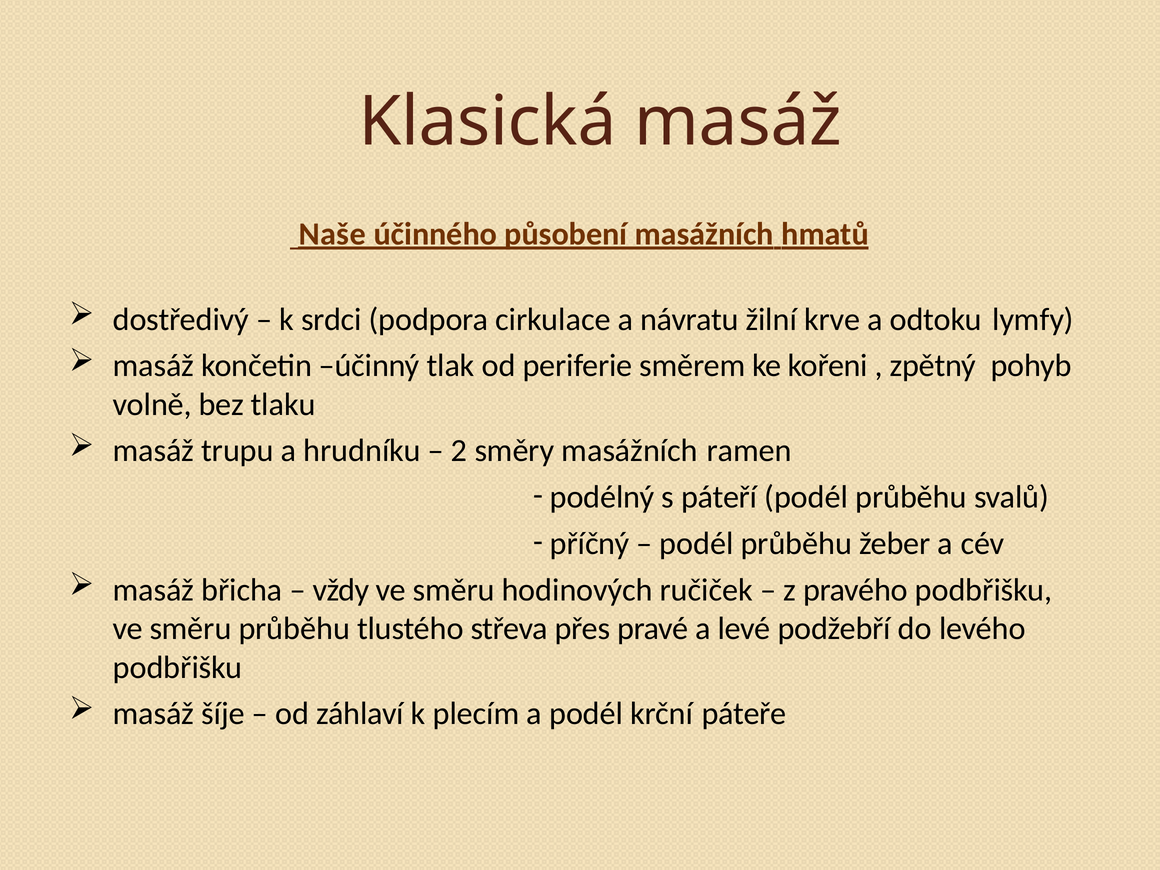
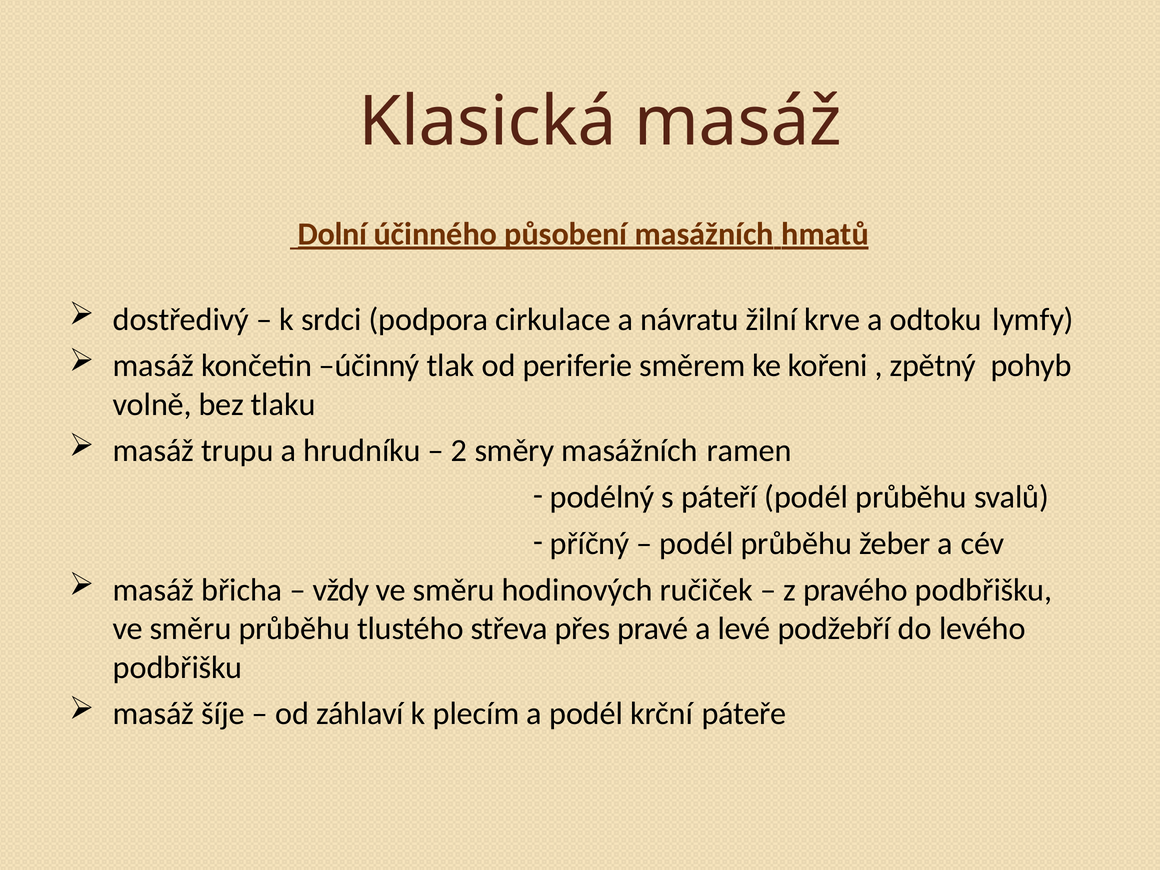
Naše: Naše -> Dolní (332, 234)
